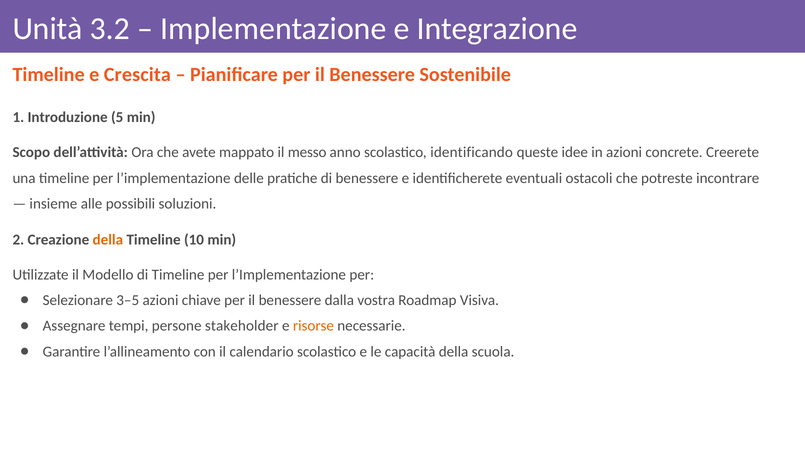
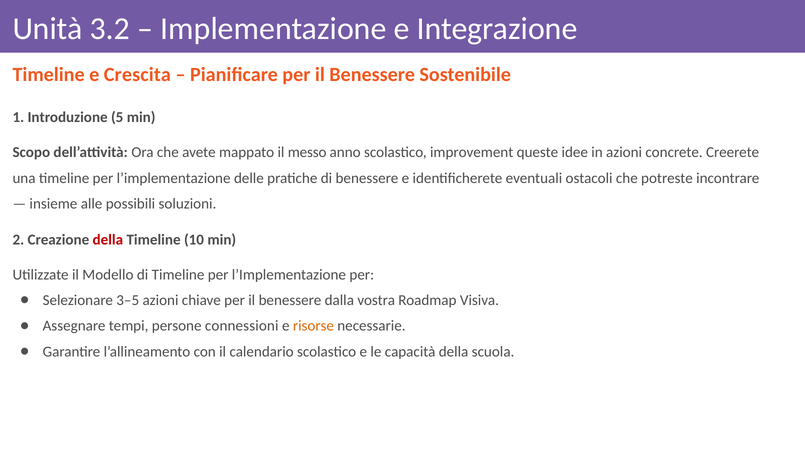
identificando: identificando -> improvement (472, 152)
della colour: orange -> red (108, 239)
stakeholder: stakeholder -> connessioni (242, 326)
